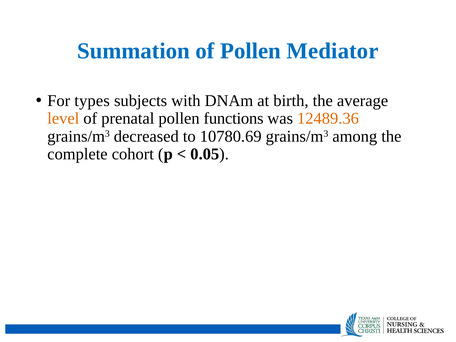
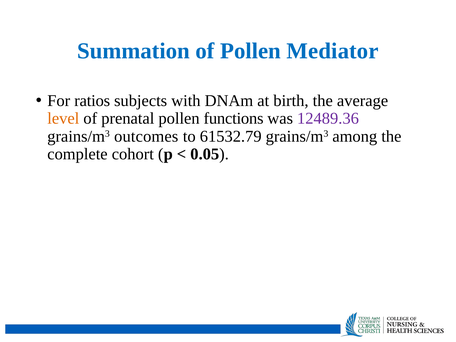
types: types -> ratios (92, 101)
12489.36 colour: orange -> purple (328, 119)
decreased: decreased -> outcomes (146, 136)
10780.69: 10780.69 -> 61532.79 (231, 136)
